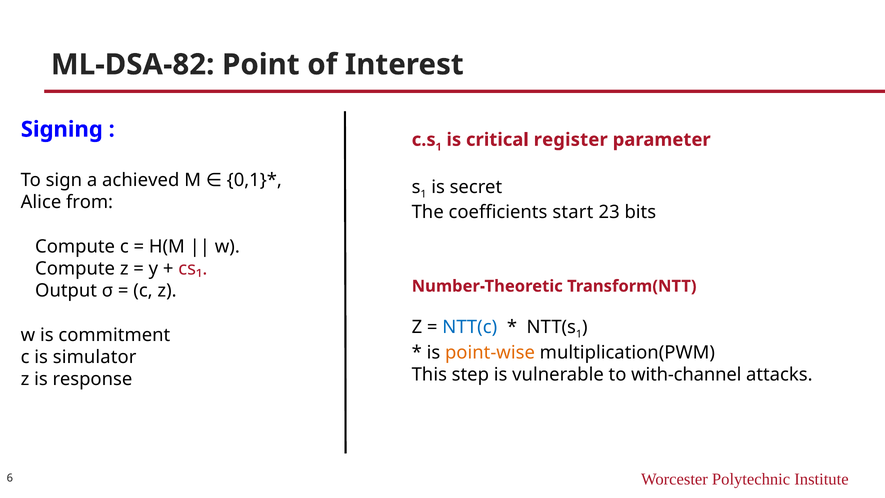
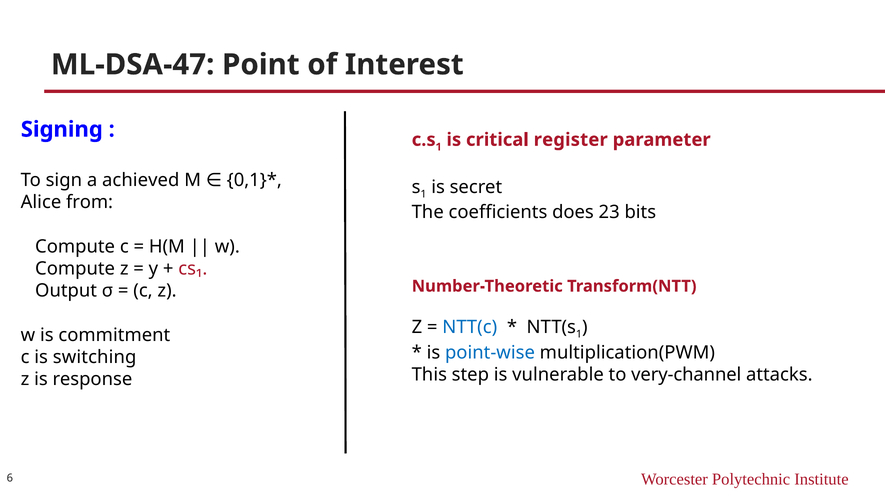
ML-DSA-82: ML-DSA-82 -> ML-DSA-47 (133, 65)
start: start -> does (573, 212)
point-wise colour: orange -> blue (490, 352)
simulator: simulator -> switching (95, 357)
with‑channel: with‑channel -> very‑channel (686, 374)
